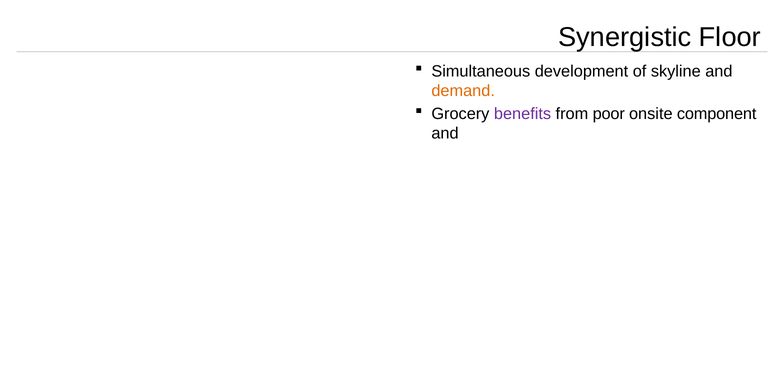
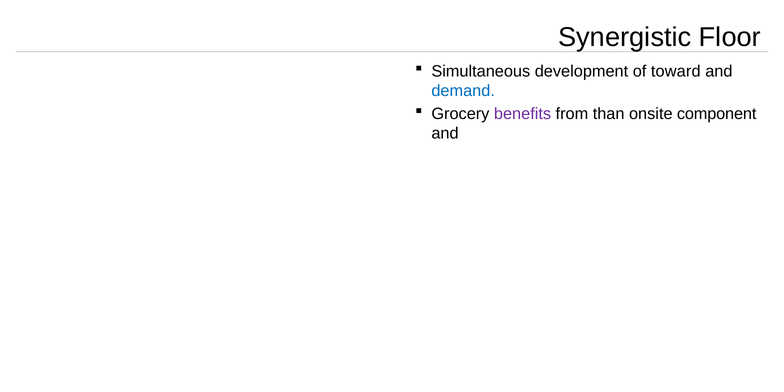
skyline: skyline -> toward (676, 71)
demand colour: orange -> blue (463, 91)
poor: poor -> than (609, 114)
